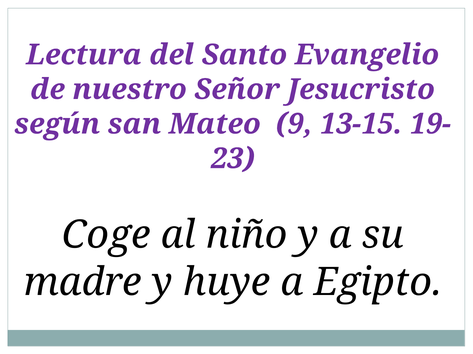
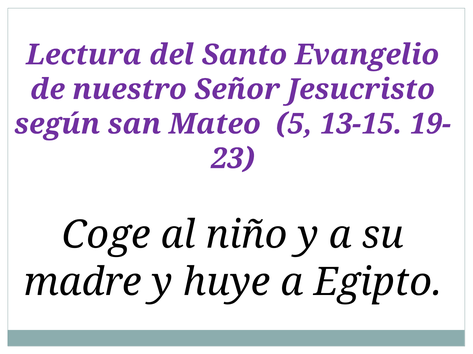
9: 9 -> 5 (294, 124)
